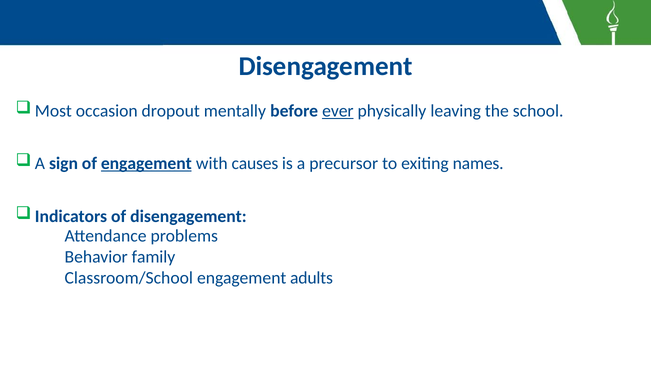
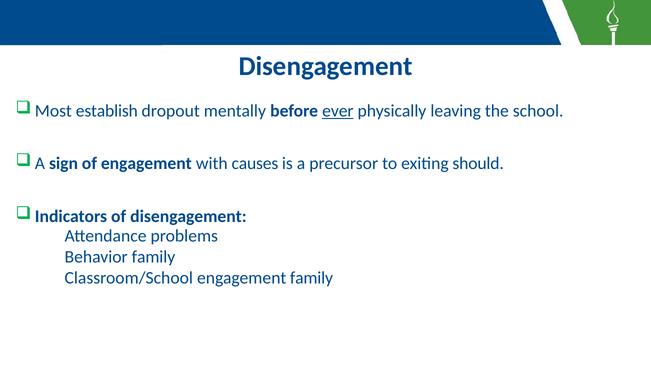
occasion: occasion -> establish (107, 111)
engagement underline: present -> none (146, 164)
names: names -> should (478, 164)
engagement adults: adults -> family (311, 278)
